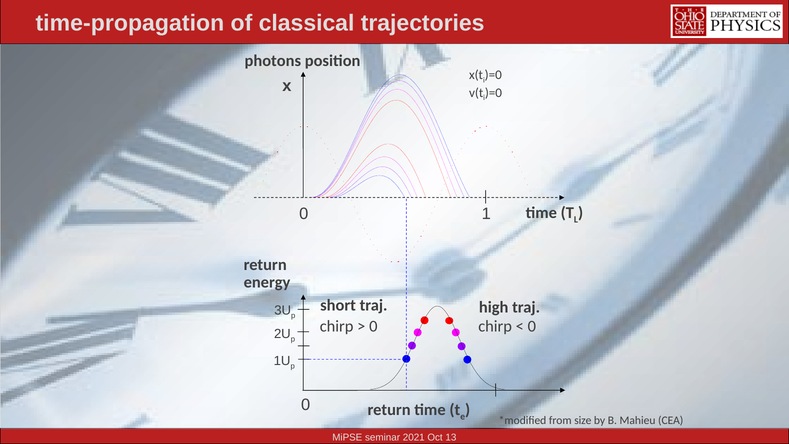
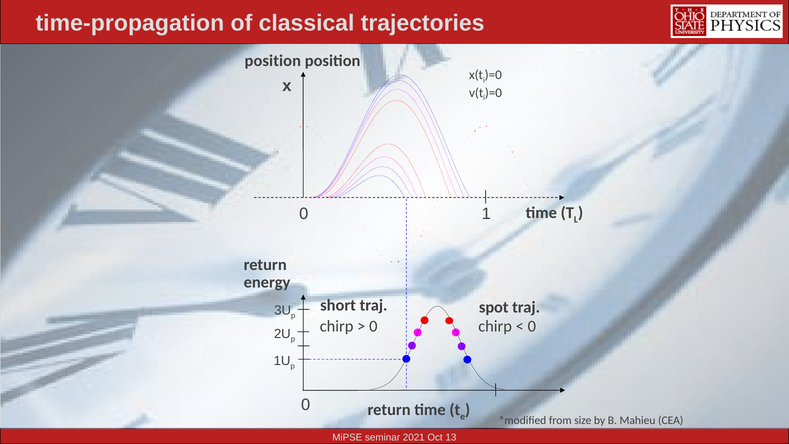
photons: photons -> position (273, 61)
high: high -> spot (494, 307)
